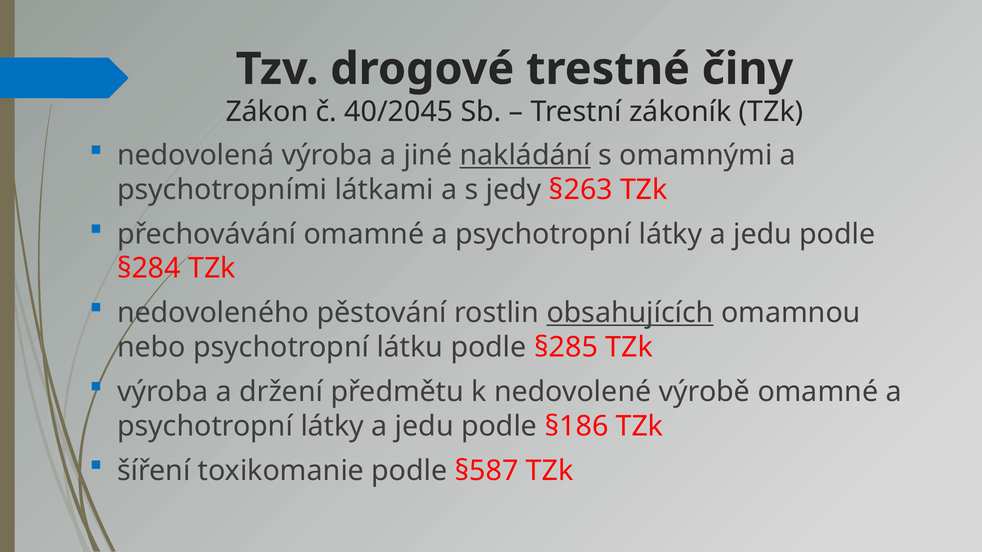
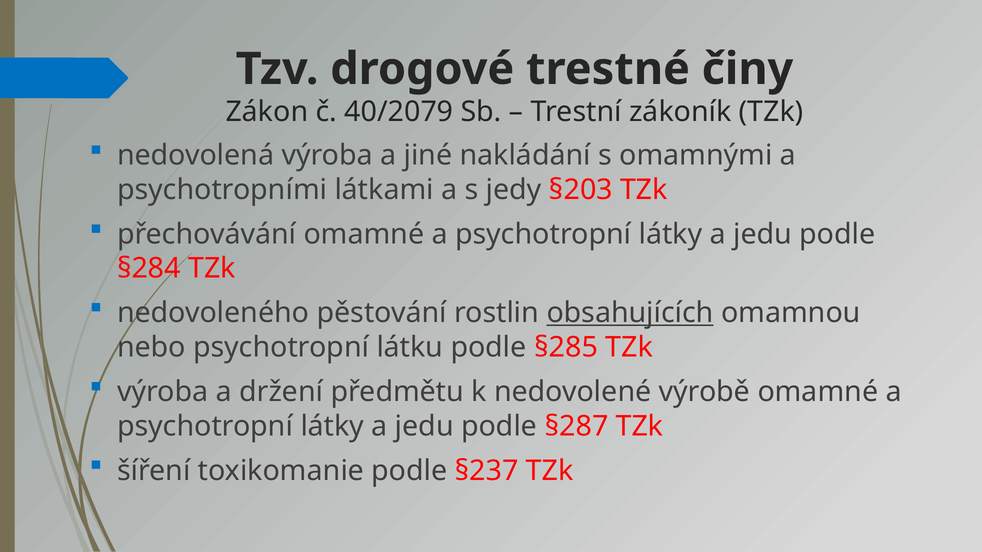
40/2045: 40/2045 -> 40/2079 (399, 112)
nakládání underline: present -> none (525, 156)
§263: §263 -> §203 (581, 190)
§186: §186 -> §287 (577, 426)
§587: §587 -> §237 (487, 471)
